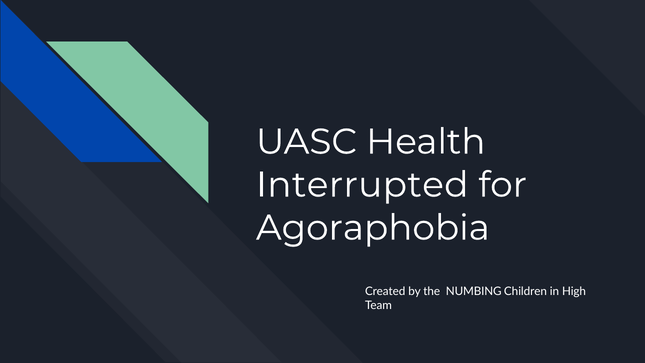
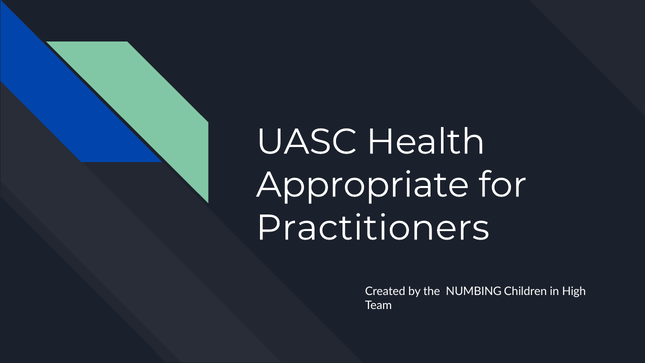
Interrupted: Interrupted -> Appropriate (363, 185)
Agoraphobia: Agoraphobia -> Practitioners (373, 228)
